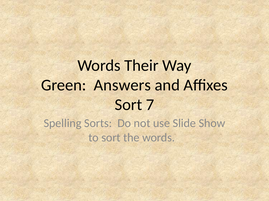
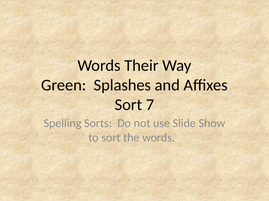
Answers: Answers -> Splashes (122, 85)
